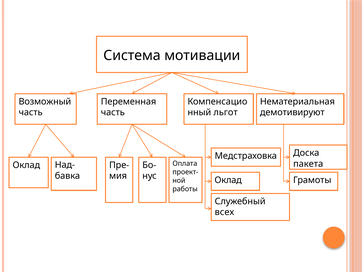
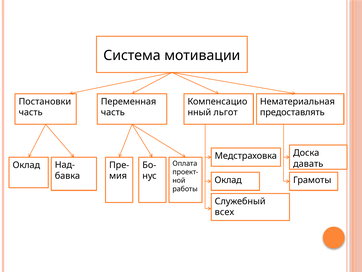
Возможный: Возможный -> Постановки (45, 101)
демотивируют: демотивируют -> предоставлять (292, 112)
пакета: пакета -> давать (308, 164)
